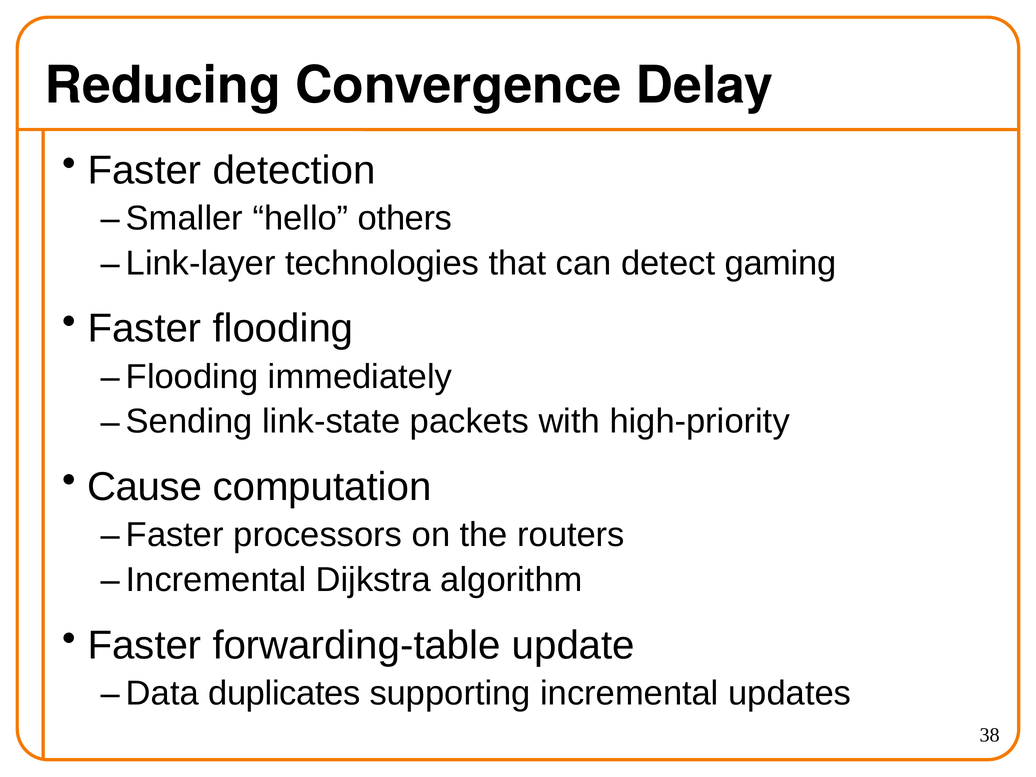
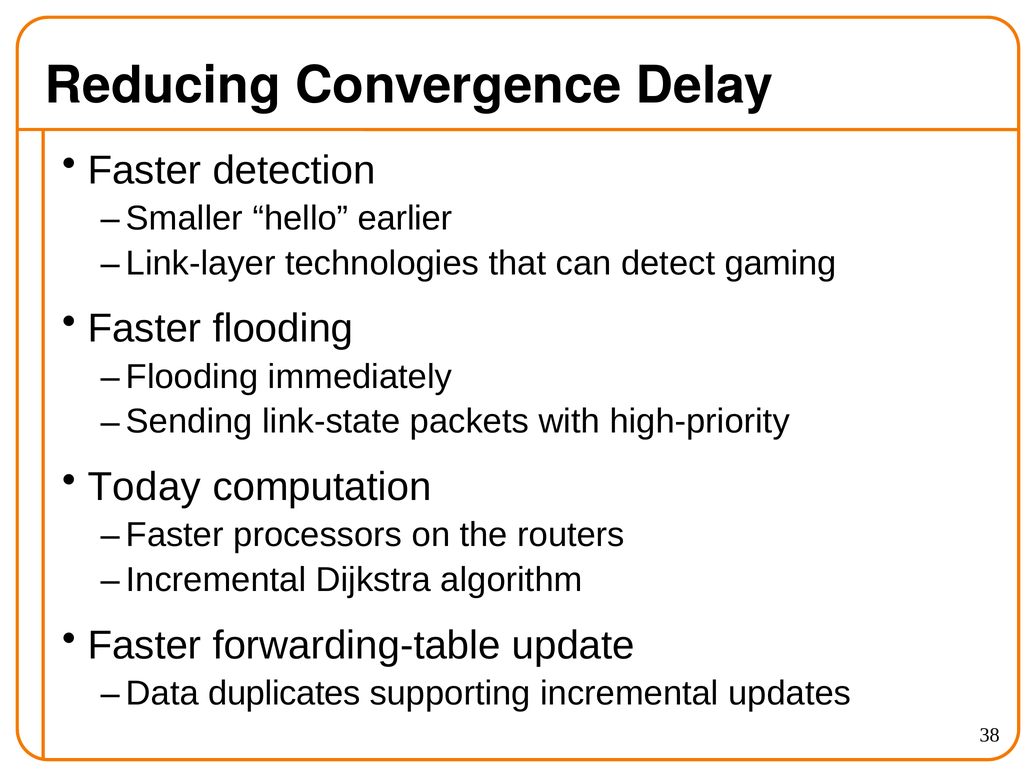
others: others -> earlier (405, 218)
Cause: Cause -> Today (144, 487)
